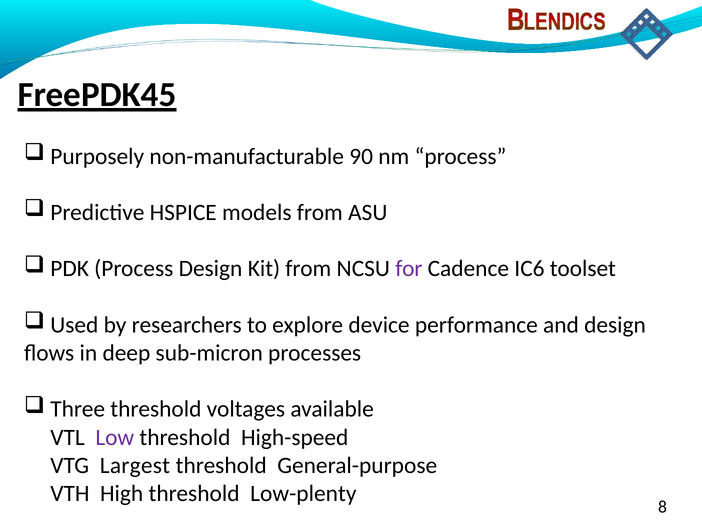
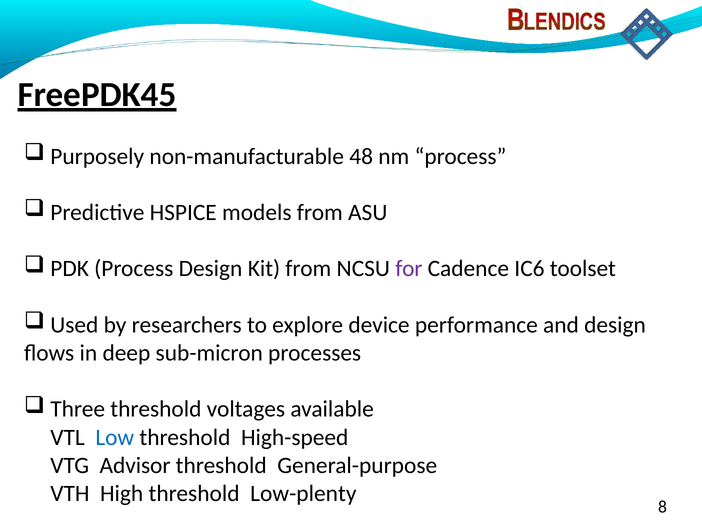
90: 90 -> 48 (361, 156)
Low colour: purple -> blue (115, 437)
Largest: Largest -> Advisor (135, 465)
